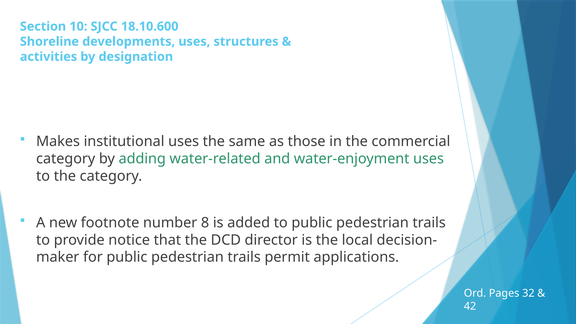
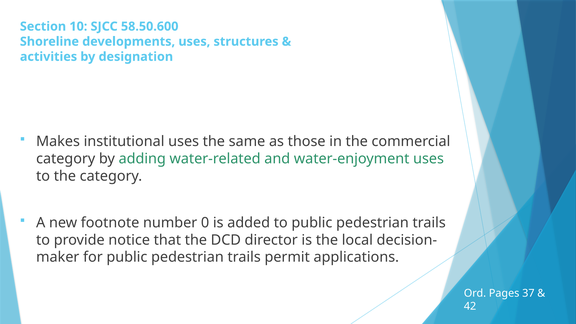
18.10.600: 18.10.600 -> 58.50.600 (150, 26)
8: 8 -> 0 (205, 223)
32: 32 -> 37 (528, 293)
